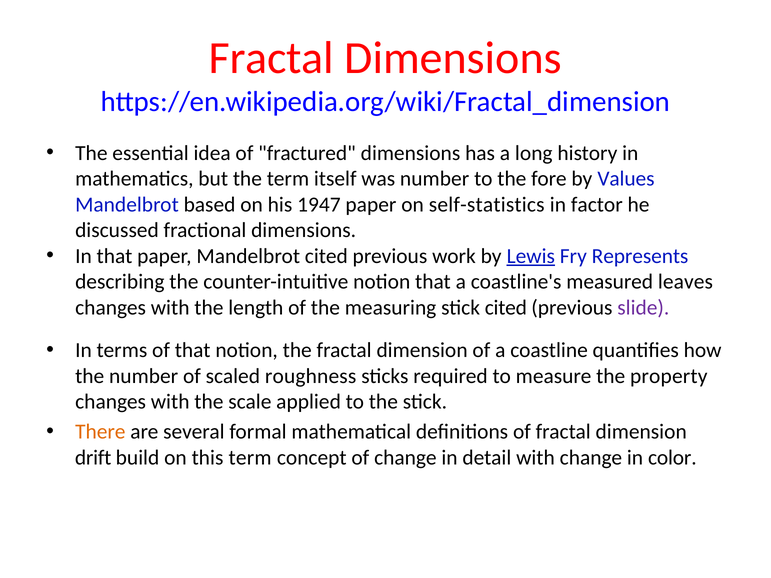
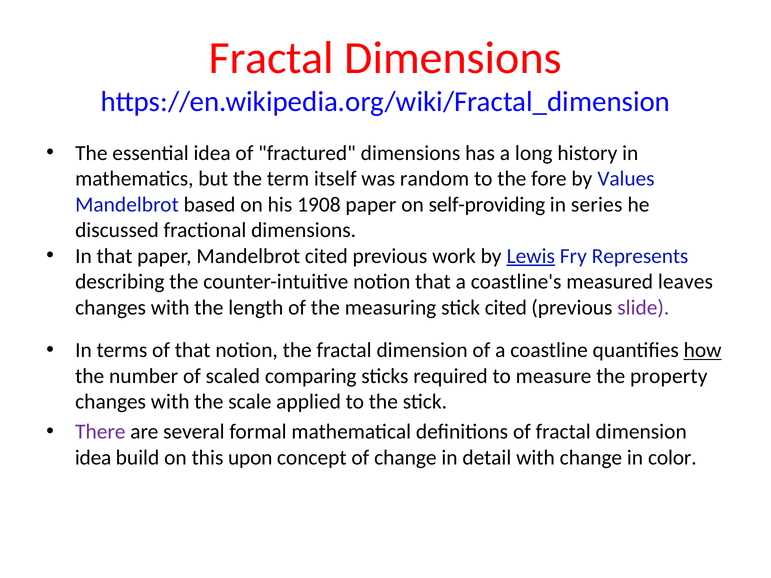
was number: number -> random (435, 179)
1947: 1947 -> 1908 (319, 205)
self-statistics: self-statistics -> self-providing (487, 205)
factor: factor -> series (597, 205)
how underline: none -> present (703, 350)
roughness: roughness -> comparing (311, 376)
There colour: orange -> purple (100, 432)
drift: drift -> idea (93, 458)
this term: term -> upon (250, 458)
